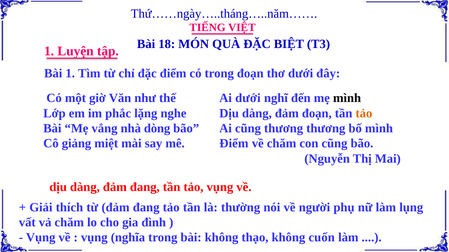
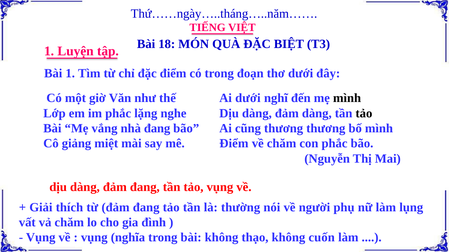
đảm đoạn: đoạn -> dàng (317, 113)
tảo colour: orange -> black (364, 113)
nhà dòng: dòng -> đang (157, 128)
con cũng: cũng -> phắc (334, 144)
